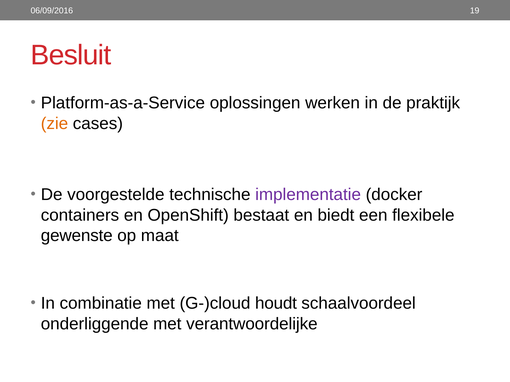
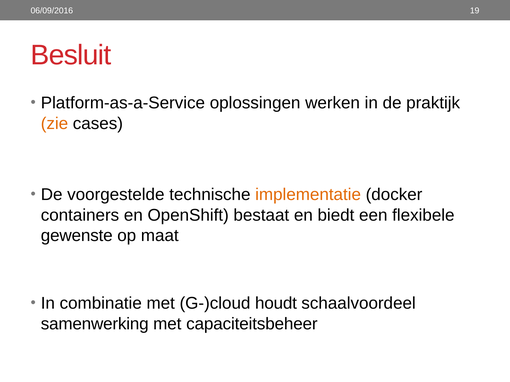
implementatie colour: purple -> orange (308, 195)
onderliggende: onderliggende -> samenwerking (95, 324)
verantwoordelijke: verantwoordelijke -> capaciteitsbeheer (252, 324)
